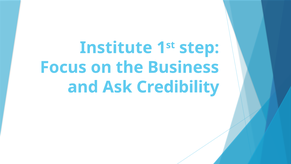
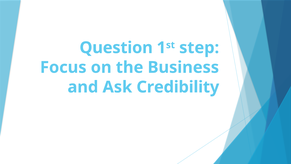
Institute: Institute -> Question (116, 48)
